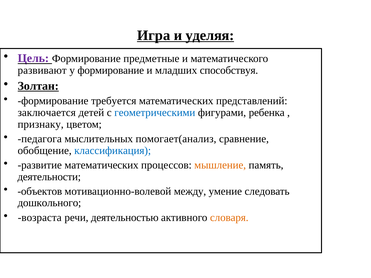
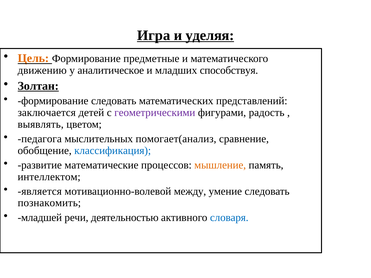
Цель colour: purple -> orange (33, 58)
развивают: развивают -> движению (42, 70)
у формирование: формирование -> аналитическое (111, 70)
формирование требуется: требуется -> следовать (114, 101)
геометрическими colour: blue -> purple (155, 113)
ребенка: ребенка -> радость (267, 113)
признаку: признаку -> выявлять (41, 124)
развитие математических: математических -> математические (101, 165)
деятельности: деятельности -> интеллектом (49, 177)
объектов: объектов -> является (40, 191)
дошкольного: дошкольного -> познакомить (49, 203)
возраста: возраста -> младшей (40, 218)
словаря colour: orange -> blue (229, 218)
